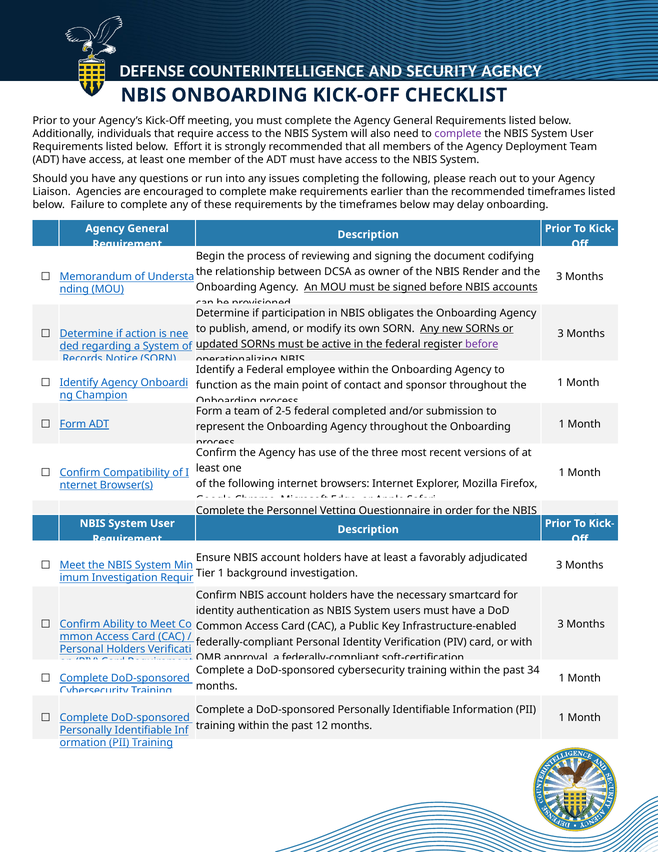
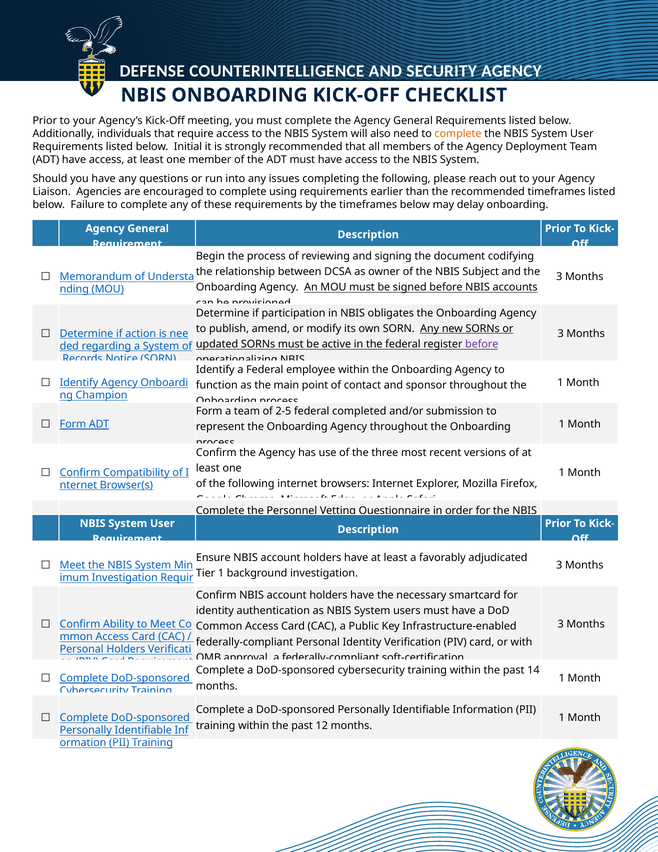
complete colour: purple -> orange (458, 134)
Effort: Effort -> Initial (188, 146)
make: make -> using (283, 192)
Render: Render -> Subject (481, 272)
34: 34 -> 14 (533, 670)
